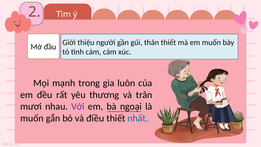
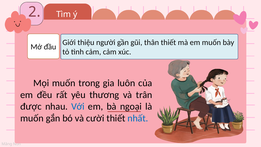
Mọi mạnh: mạnh -> muốn (64, 83)
mươi: mươi -> được (31, 106)
Với colour: purple -> blue (78, 106)
điều: điều -> cười (95, 118)
